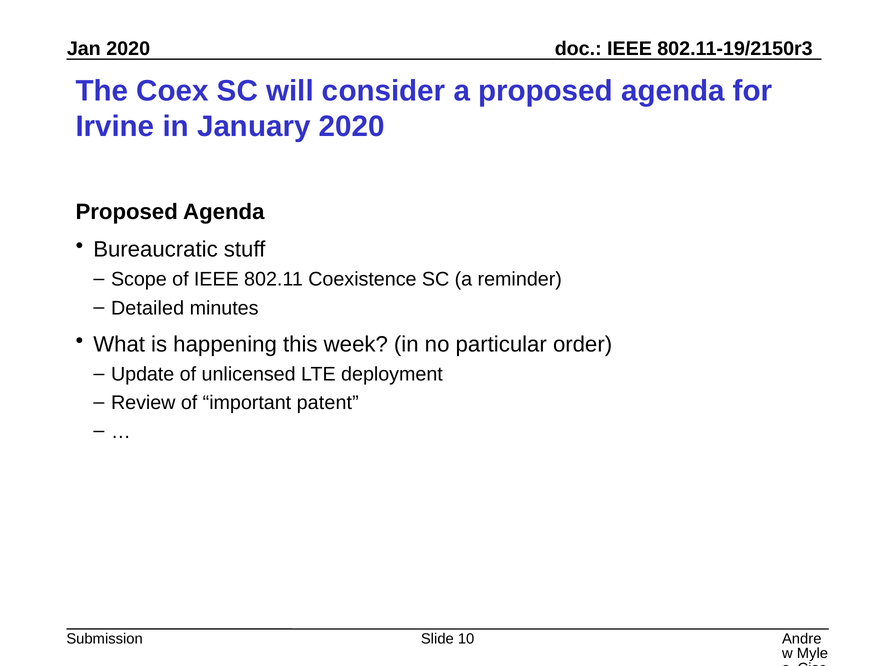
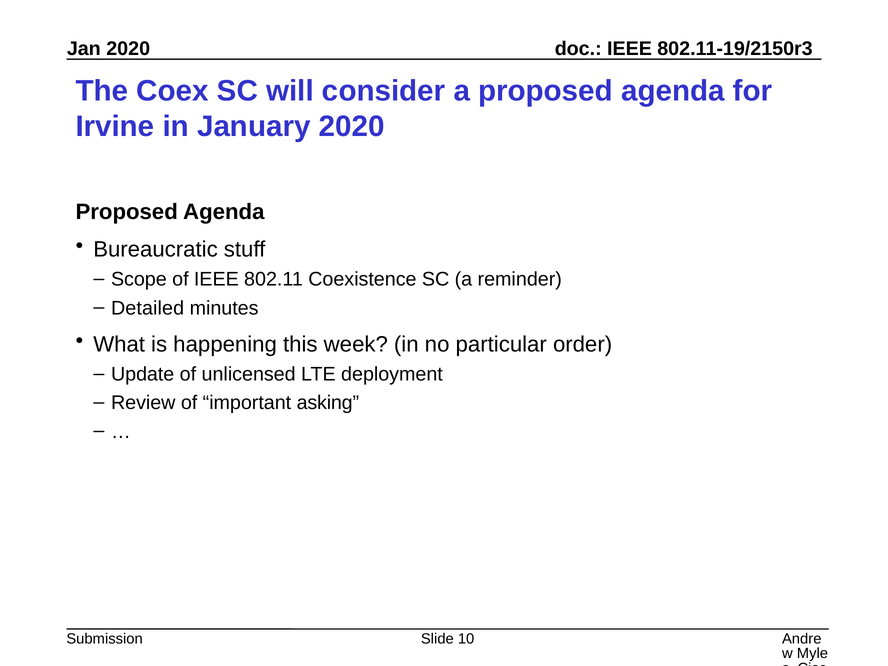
patent: patent -> asking (328, 403)
